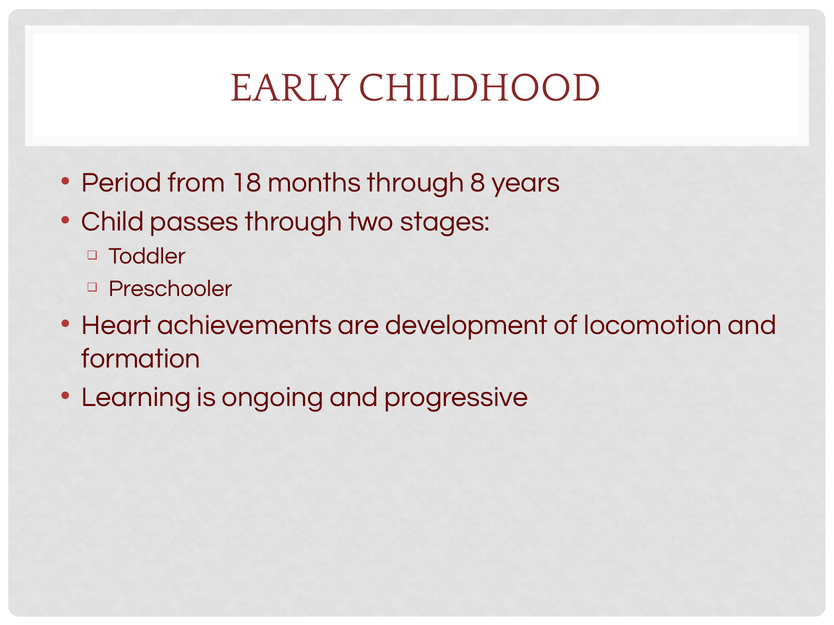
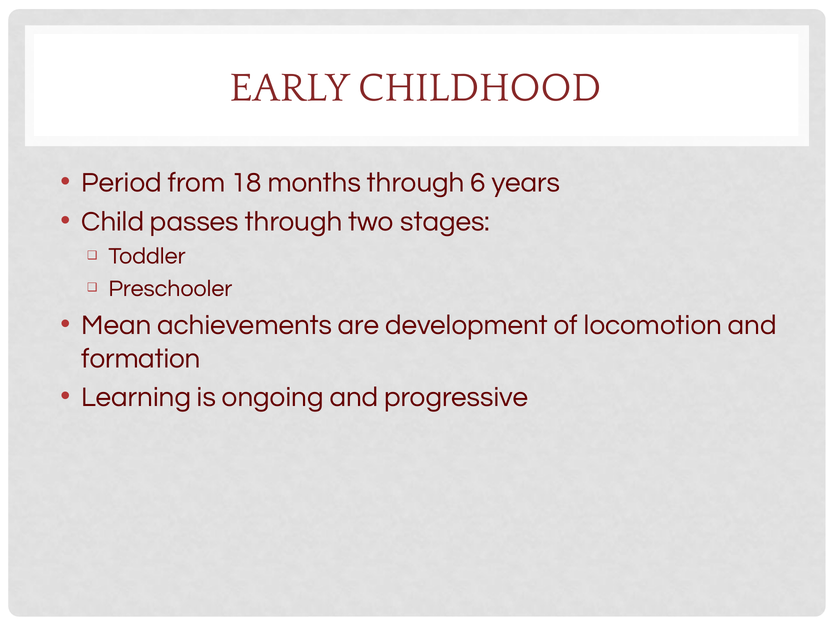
8: 8 -> 6 (478, 183)
Heart: Heart -> Mean (116, 325)
